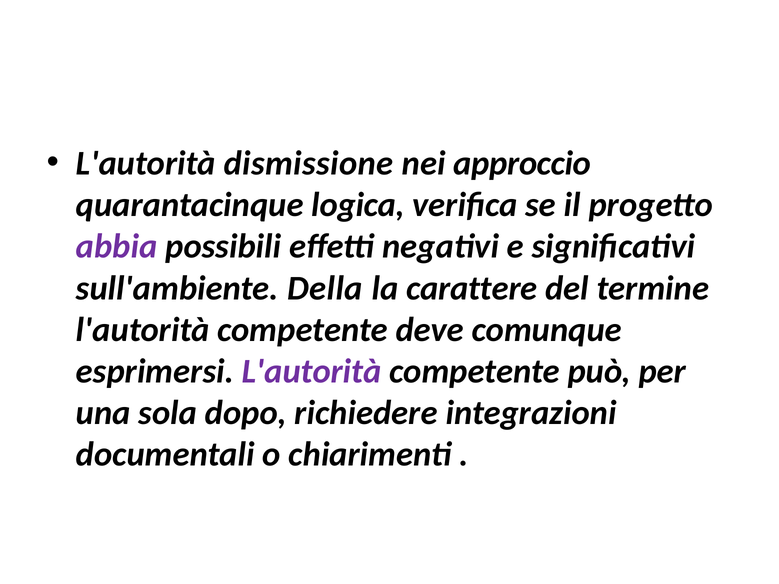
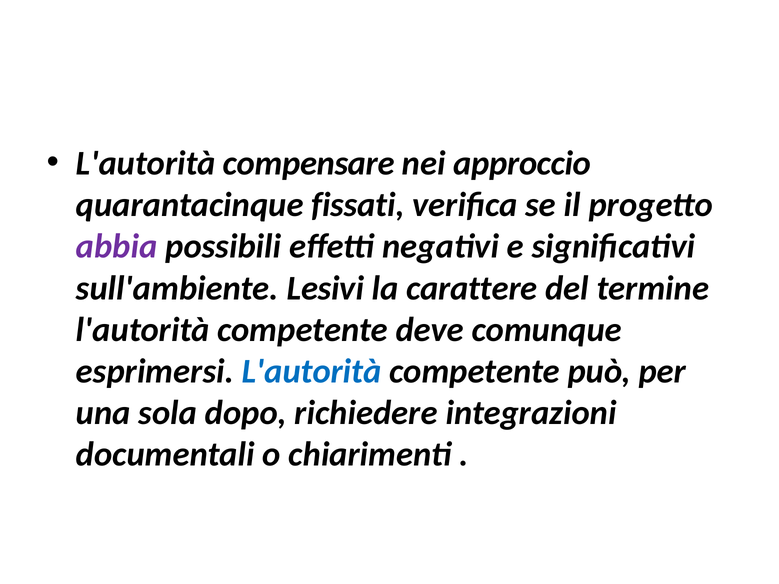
dismissione: dismissione -> compensare (309, 163)
logica: logica -> fissati (358, 205)
Della: Della -> Lesivi (325, 288)
L'autorità colour: purple -> blue (312, 371)
